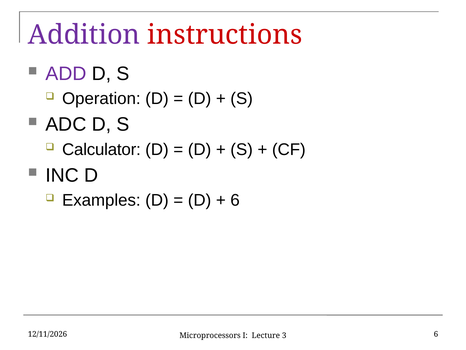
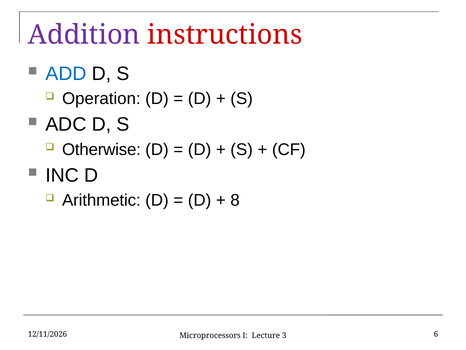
ADD colour: purple -> blue (66, 74)
Calculator: Calculator -> Otherwise (101, 149)
Examples: Examples -> Arithmetic (101, 200)
6: 6 -> 8 (235, 200)
